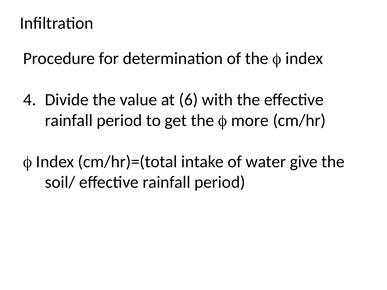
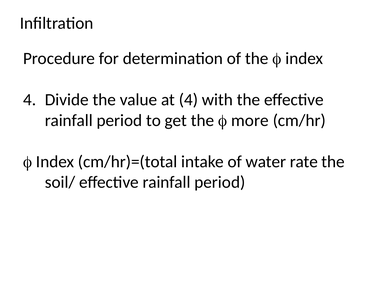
at 6: 6 -> 4 (188, 100)
give: give -> rate (304, 162)
